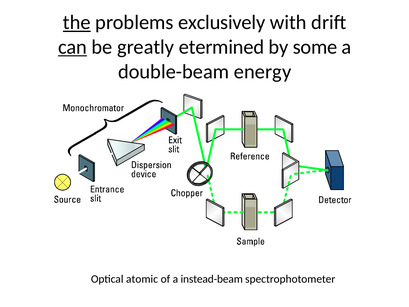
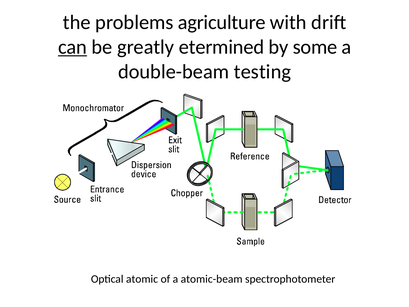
the underline: present -> none (77, 22)
exclusively: exclusively -> agriculture (222, 22)
energy: energy -> testing (263, 72)
instead-beam: instead-beam -> atomic-beam (212, 279)
